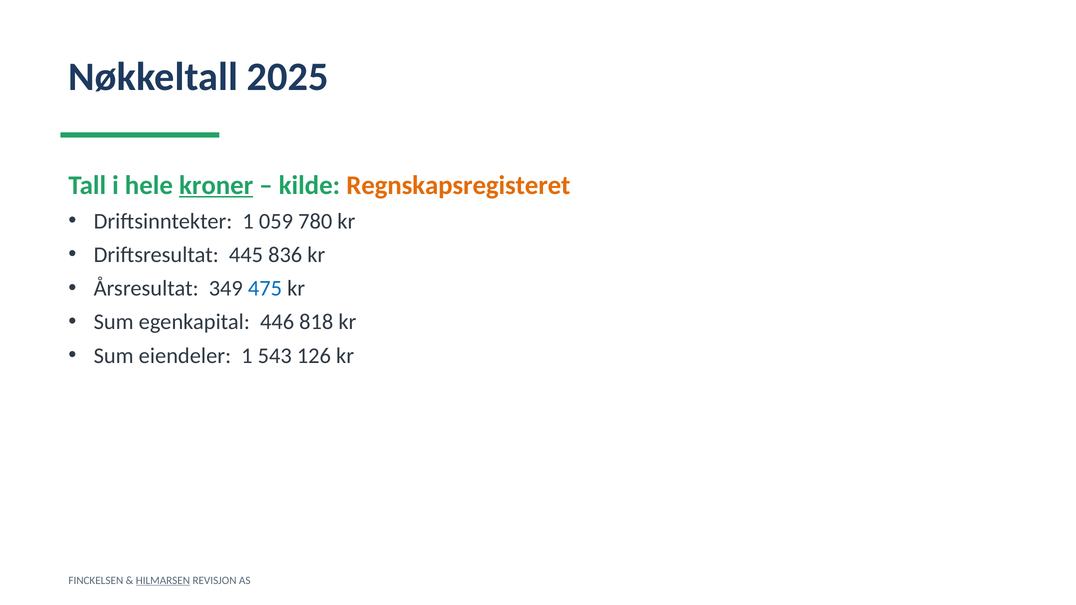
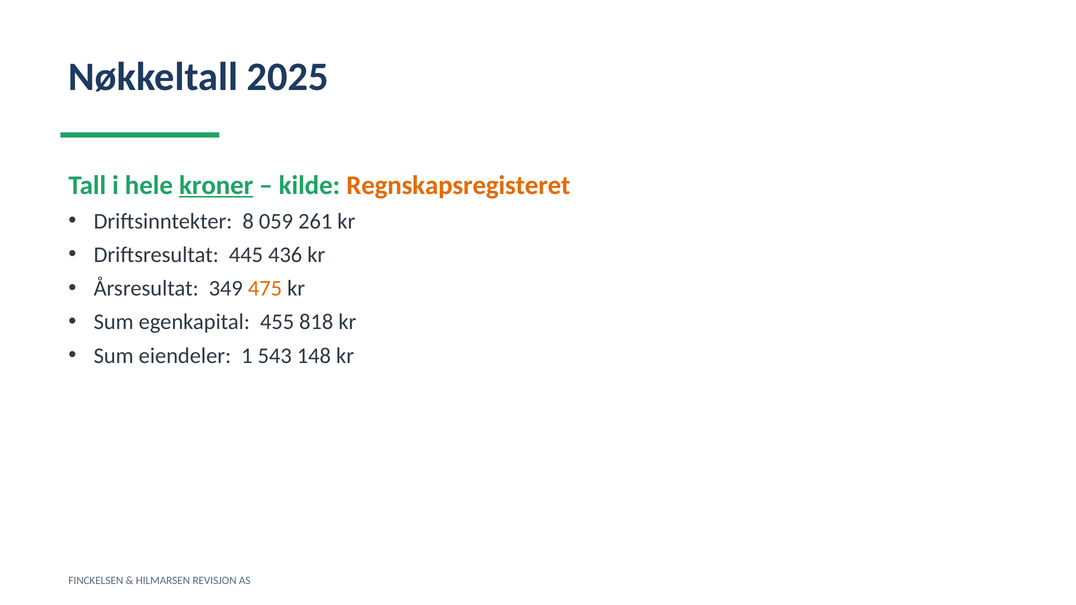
Driftsinntekter 1: 1 -> 8 (248, 221)
780: 780 -> 261 (315, 221)
836: 836 -> 436 (285, 255)
475 colour: blue -> orange (265, 289)
446: 446 -> 455 (277, 322)
126: 126 -> 148 (314, 356)
HILMARSEN underline: present -> none (163, 581)
